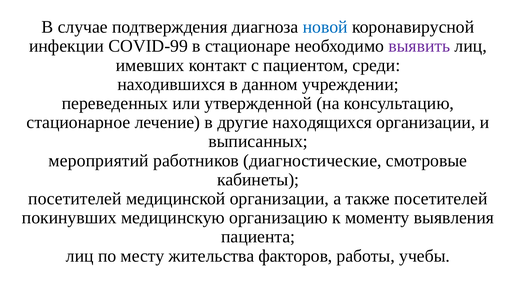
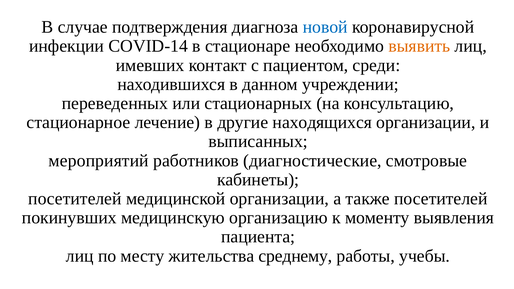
COVID-99: COVID-99 -> COVID-14 (148, 46)
выявить colour: purple -> orange (419, 46)
утвержденной: утвержденной -> стационарных (258, 103)
факторов: факторов -> среднему (295, 256)
